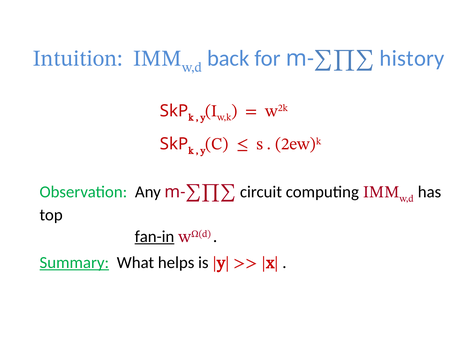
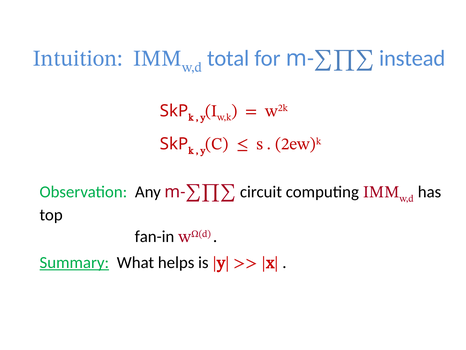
back: back -> total (228, 58)
history: history -> instead (412, 58)
fan-in underline: present -> none (155, 236)
